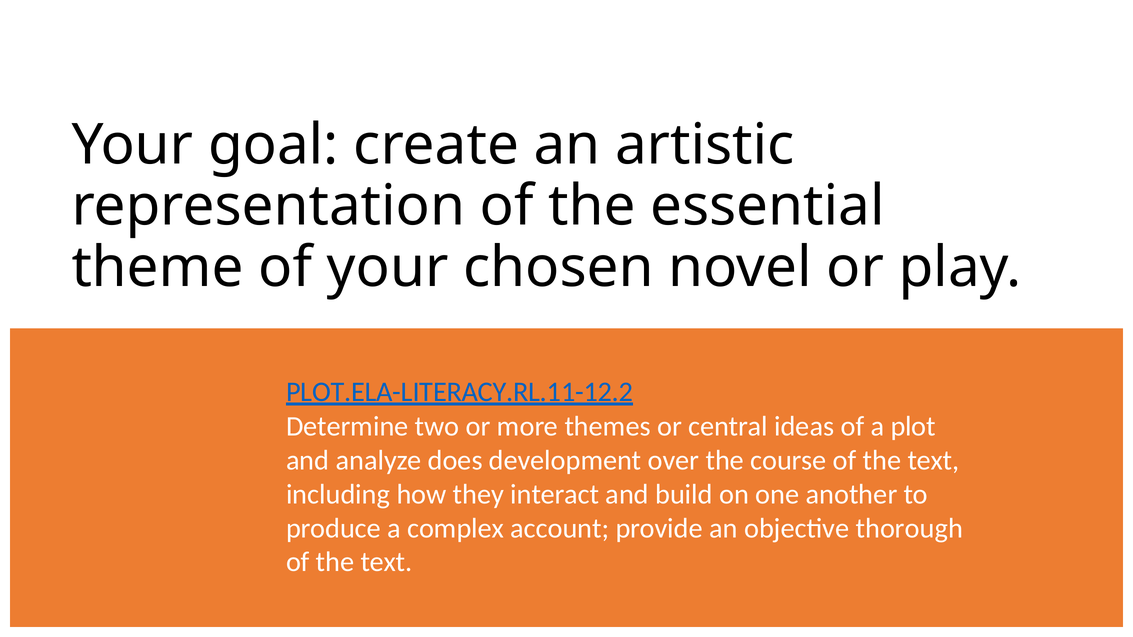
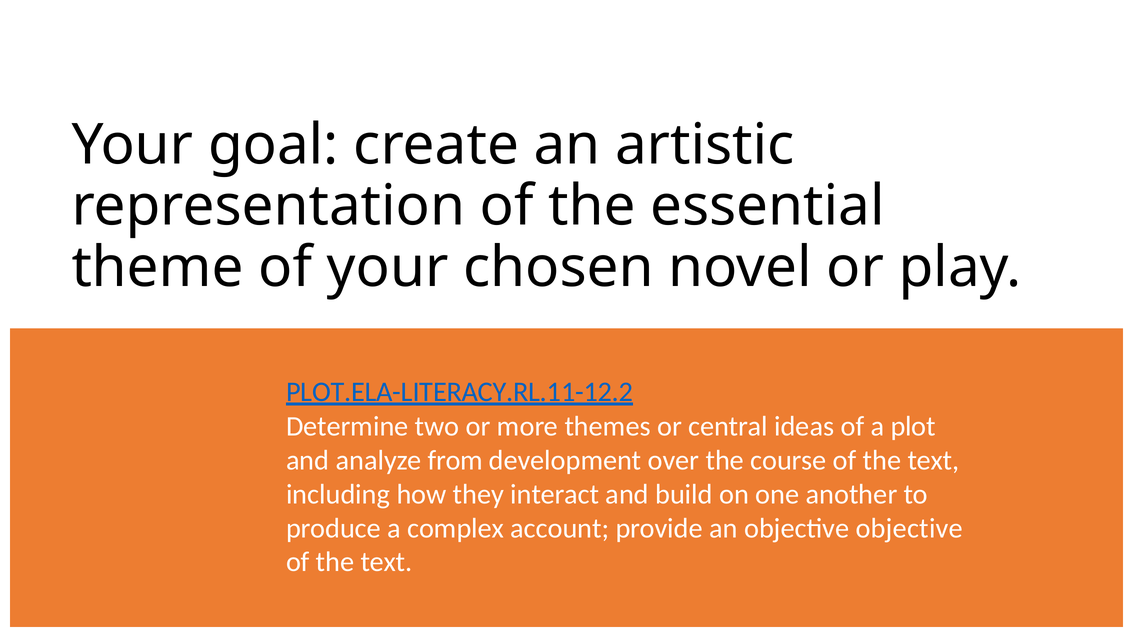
does: does -> from (455, 460)
objective thorough: thorough -> objective (909, 528)
